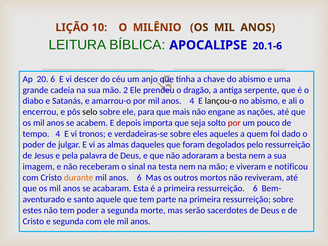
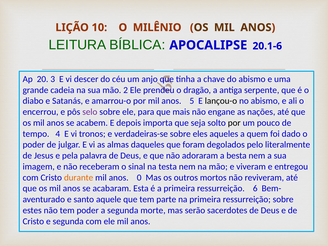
20 6: 6 -> 3 (53, 79)
anos 4: 4 -> 5 (192, 101)
selo colour: black -> purple (90, 112)
por colour: red -> black (234, 123)
pelo ressurreição: ressurreição -> literalmente (288, 145)
notificou: notificou -> entregou (291, 167)
anos 6: 6 -> 0 (139, 178)
